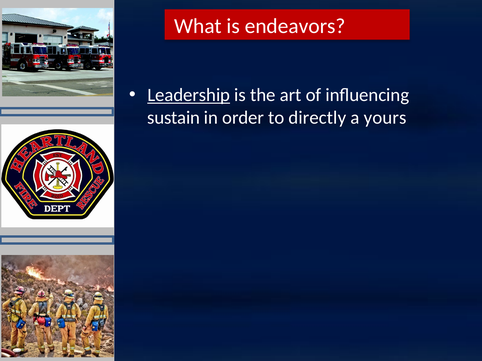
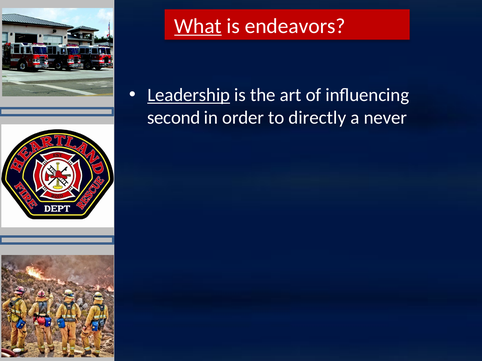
What underline: none -> present (198, 26)
sustain: sustain -> second (174, 118)
yours: yours -> never (385, 118)
